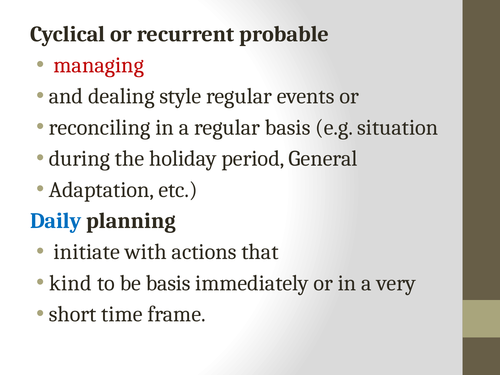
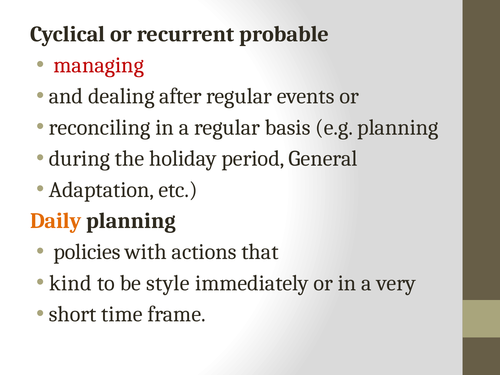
style: style -> after (180, 96)
e.g situation: situation -> planning (398, 127)
Daily colour: blue -> orange (56, 221)
initiate: initiate -> policies (87, 252)
be basis: basis -> style (168, 283)
